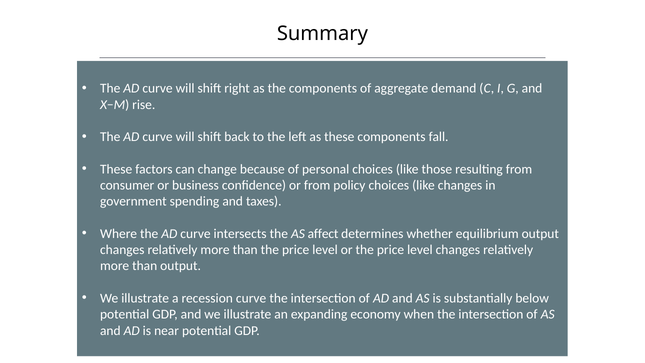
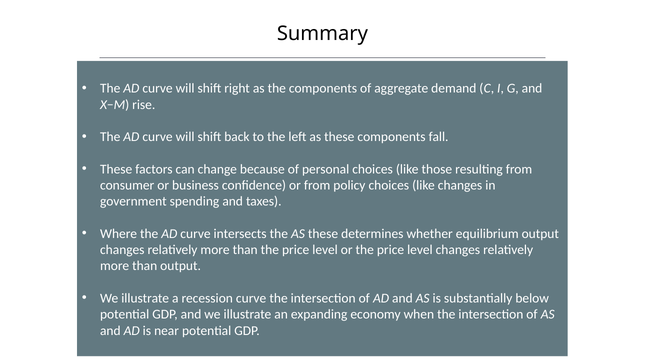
the AS affect: affect -> these (323, 234)
